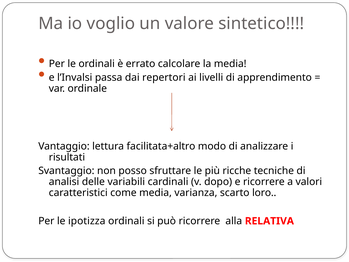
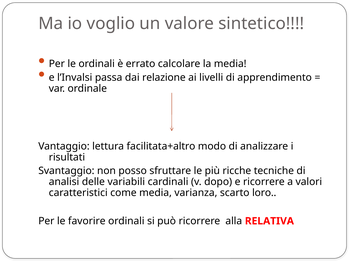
repertori: repertori -> relazione (164, 77)
ipotizza: ipotizza -> favorire (87, 221)
